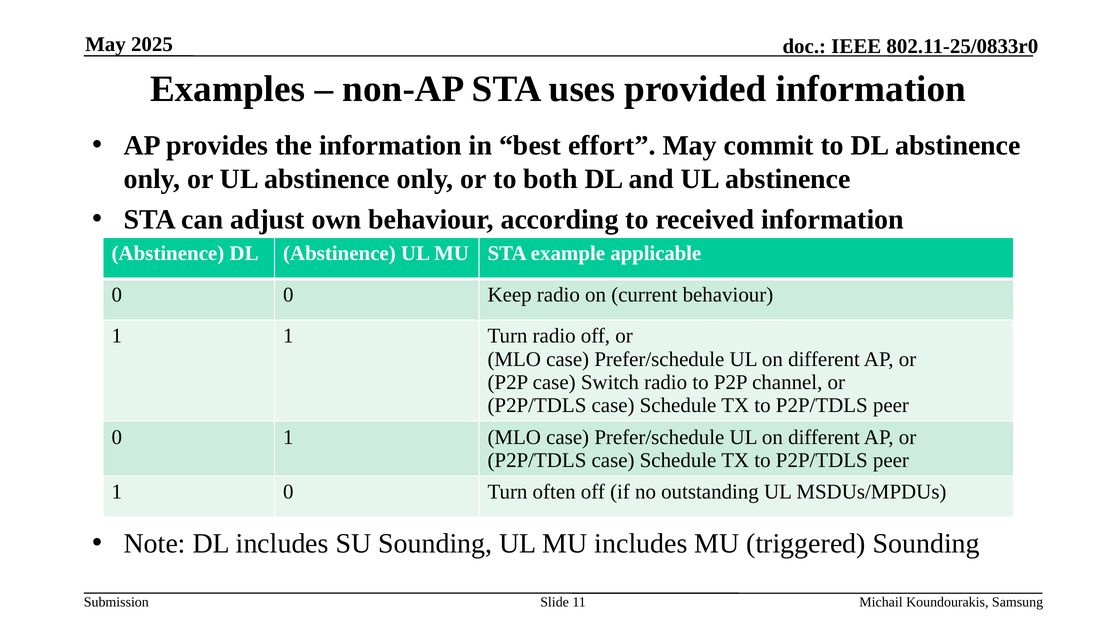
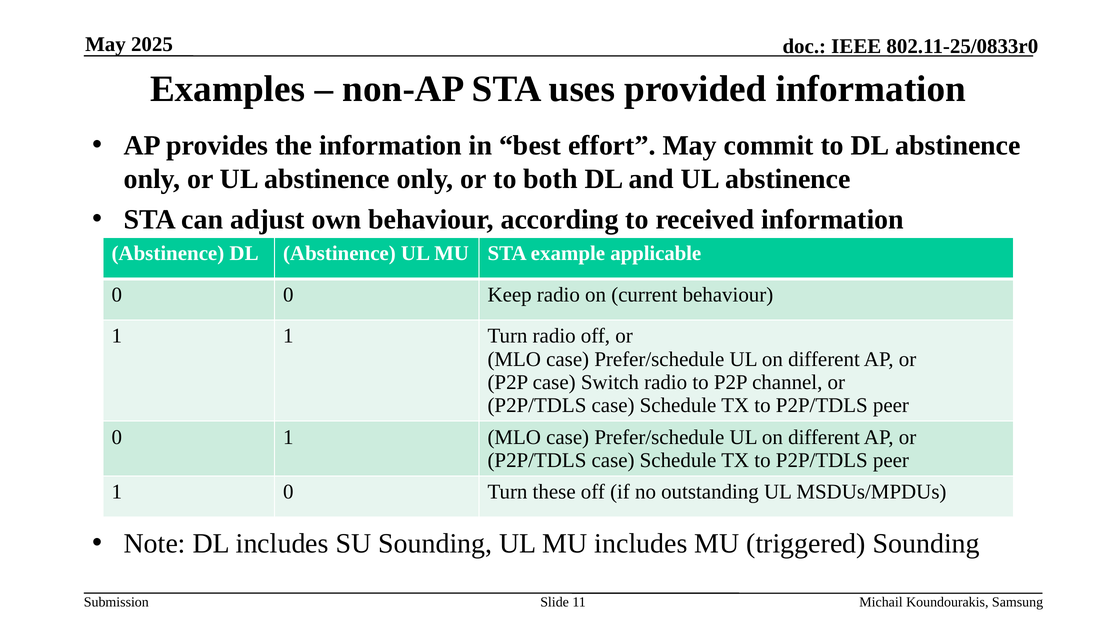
often: often -> these (554, 492)
